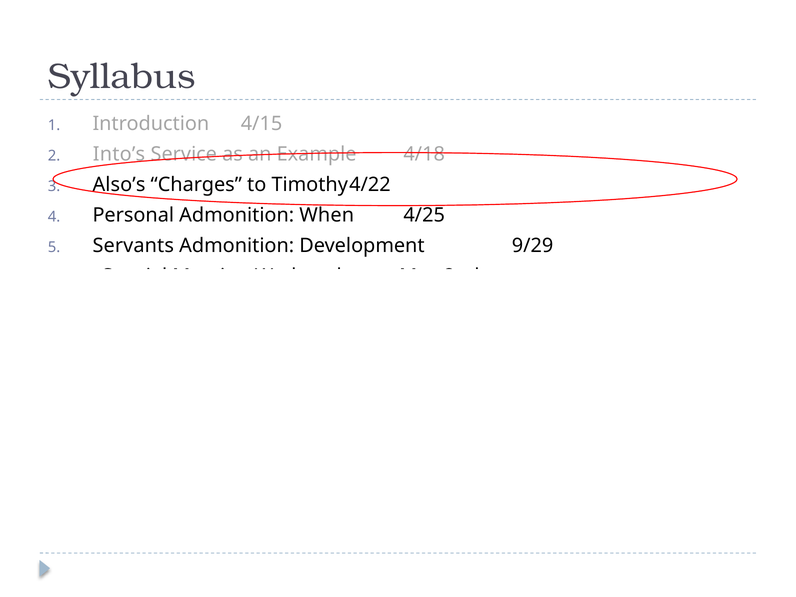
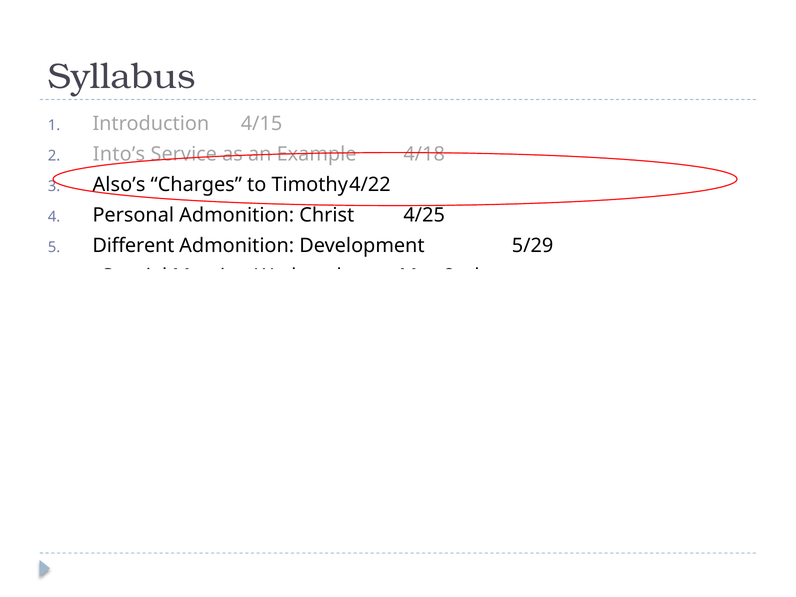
When: When -> Christ (327, 215)
Servants: Servants -> Different (133, 246)
9/29: 9/29 -> 5/29 (533, 246)
